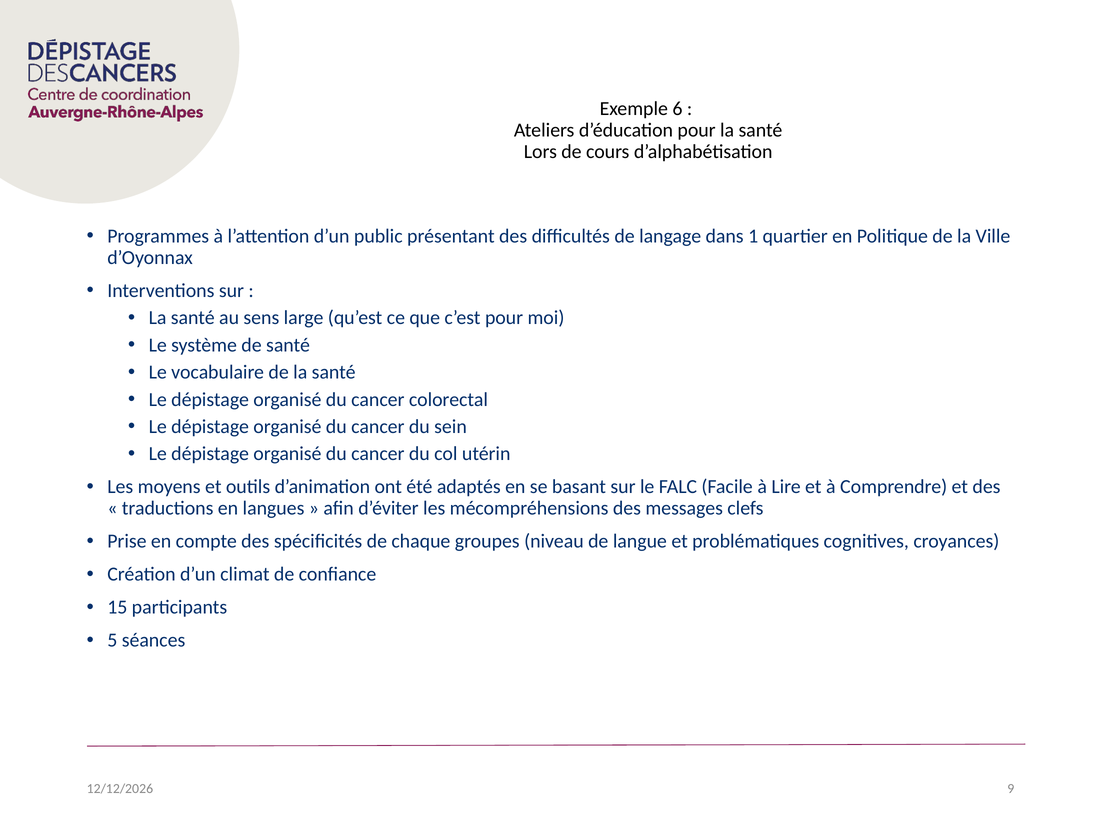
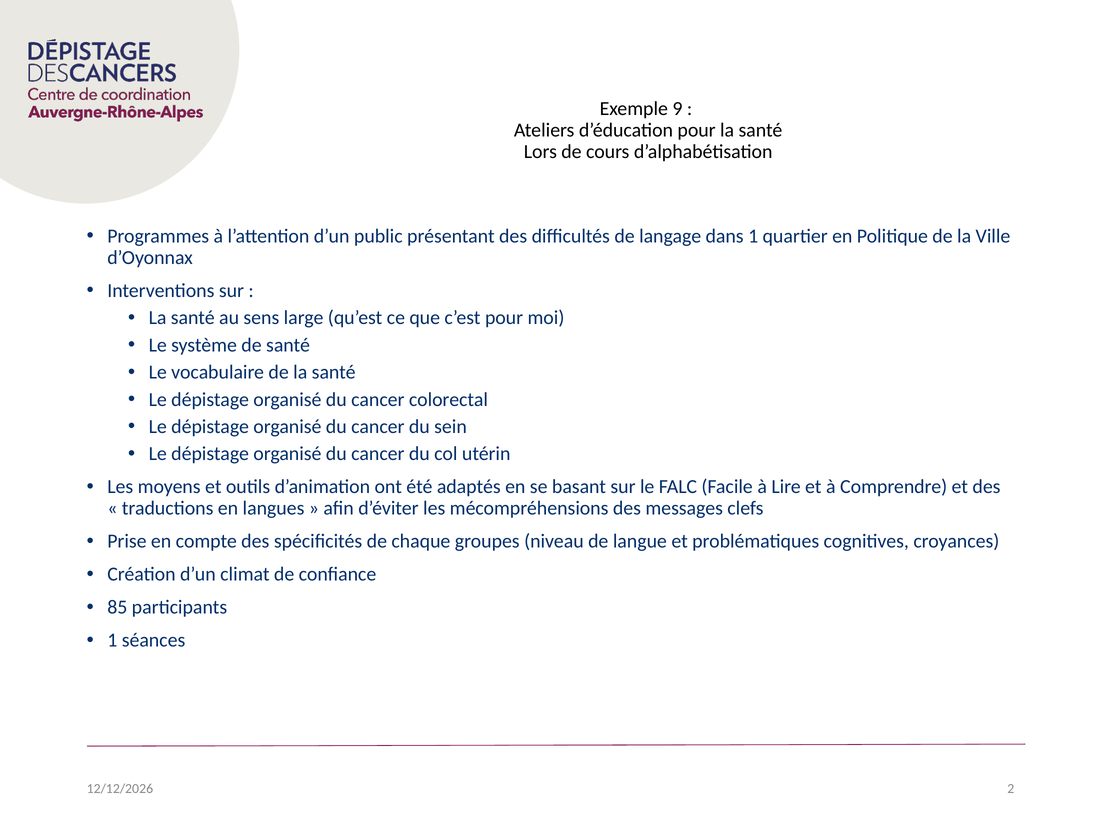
6: 6 -> 9 (677, 109)
15: 15 -> 85 (117, 607)
5: 5 -> 1 (112, 640)
9: 9 -> 2 (1011, 788)
